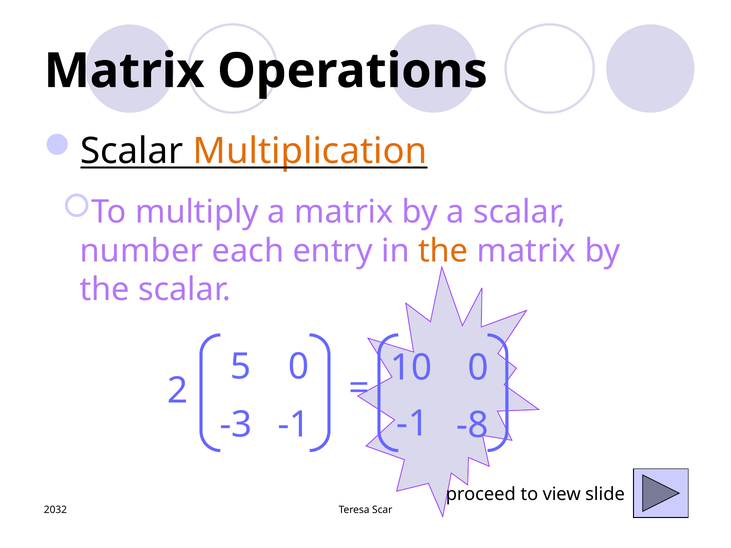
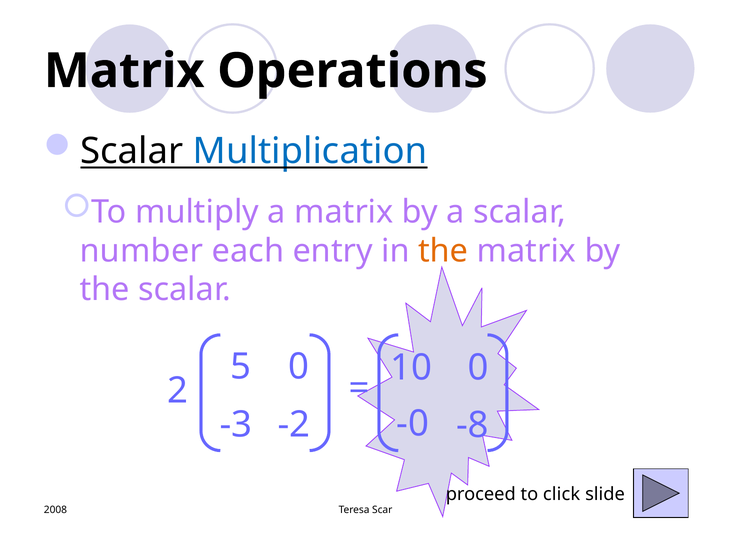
Multiplication colour: orange -> blue (310, 151)
-1: -1 -> -0 (413, 424)
-1: -1 -> -2 (294, 425)
view: view -> click (562, 494)
2032: 2032 -> 2008 (55, 510)
